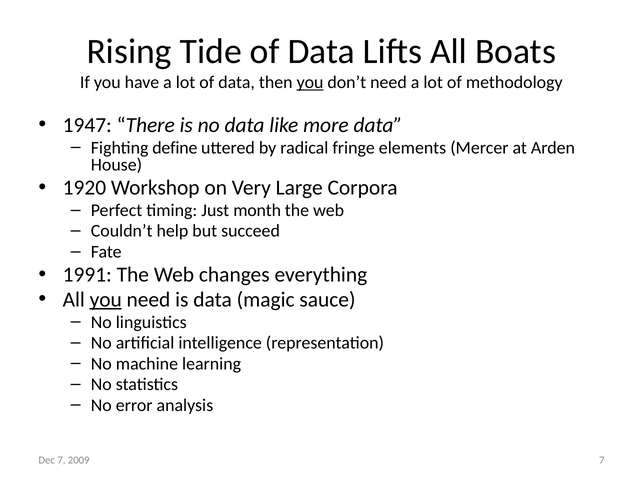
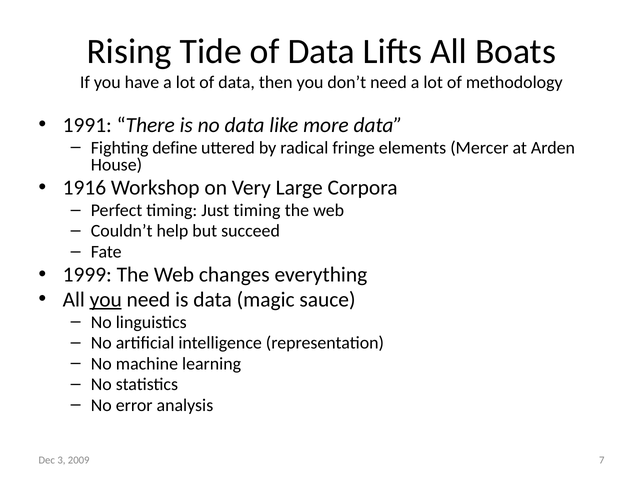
you underline: present -> none (310, 82)
1947: 1947 -> 1991 (87, 125)
1920: 1920 -> 1916 (84, 188)
Just month: month -> timing (257, 210)
1991: 1991 -> 1999 (87, 275)
Dec 7: 7 -> 3 (61, 461)
